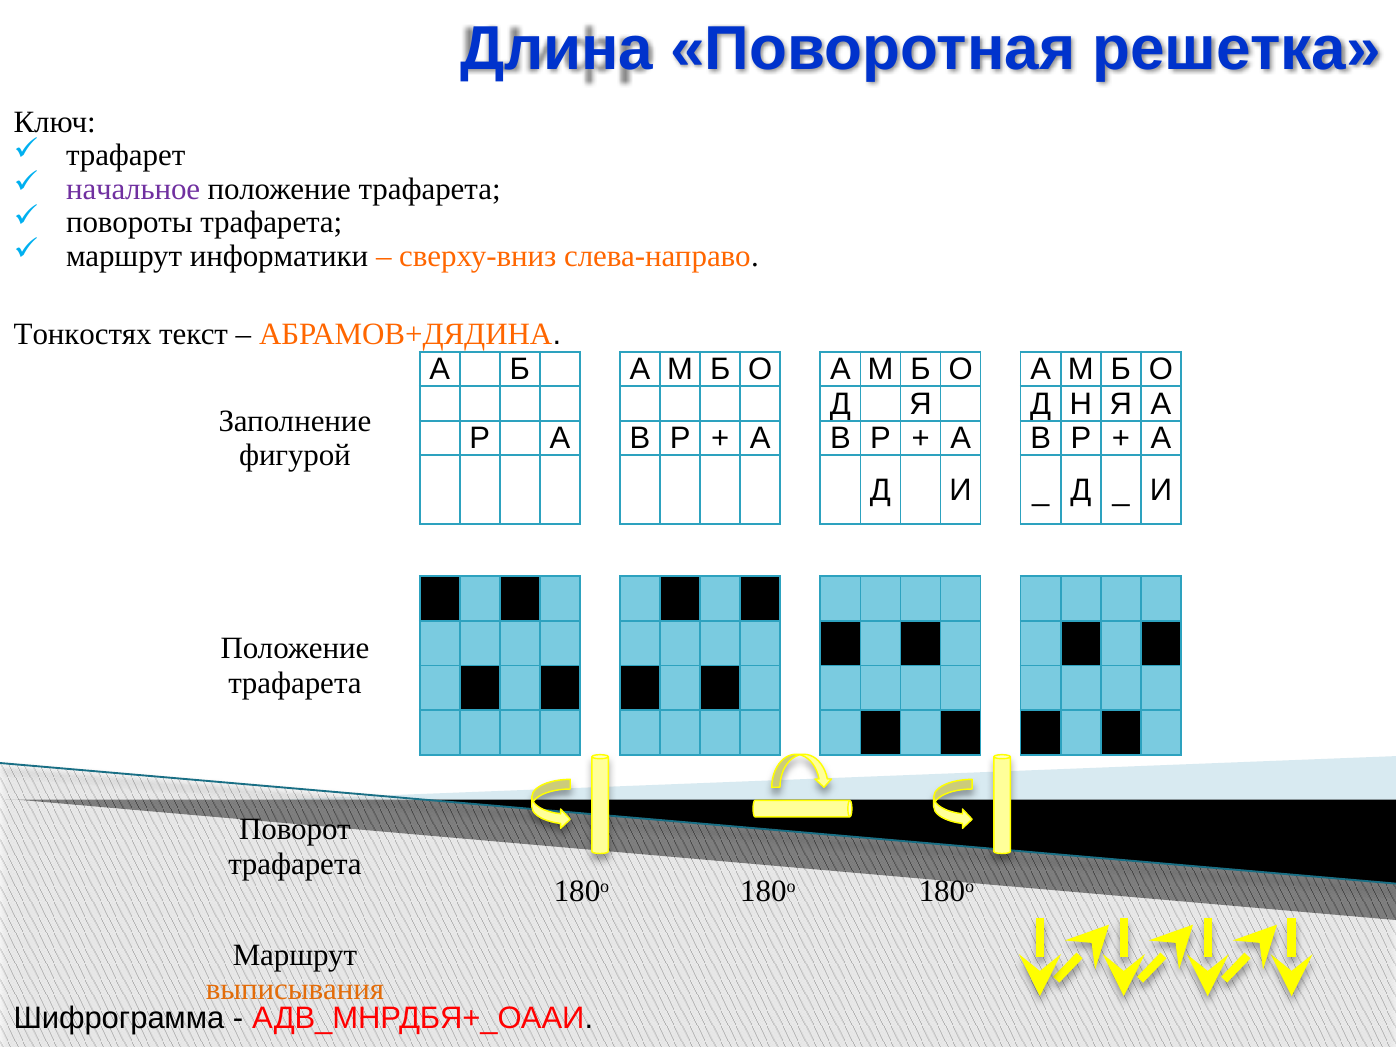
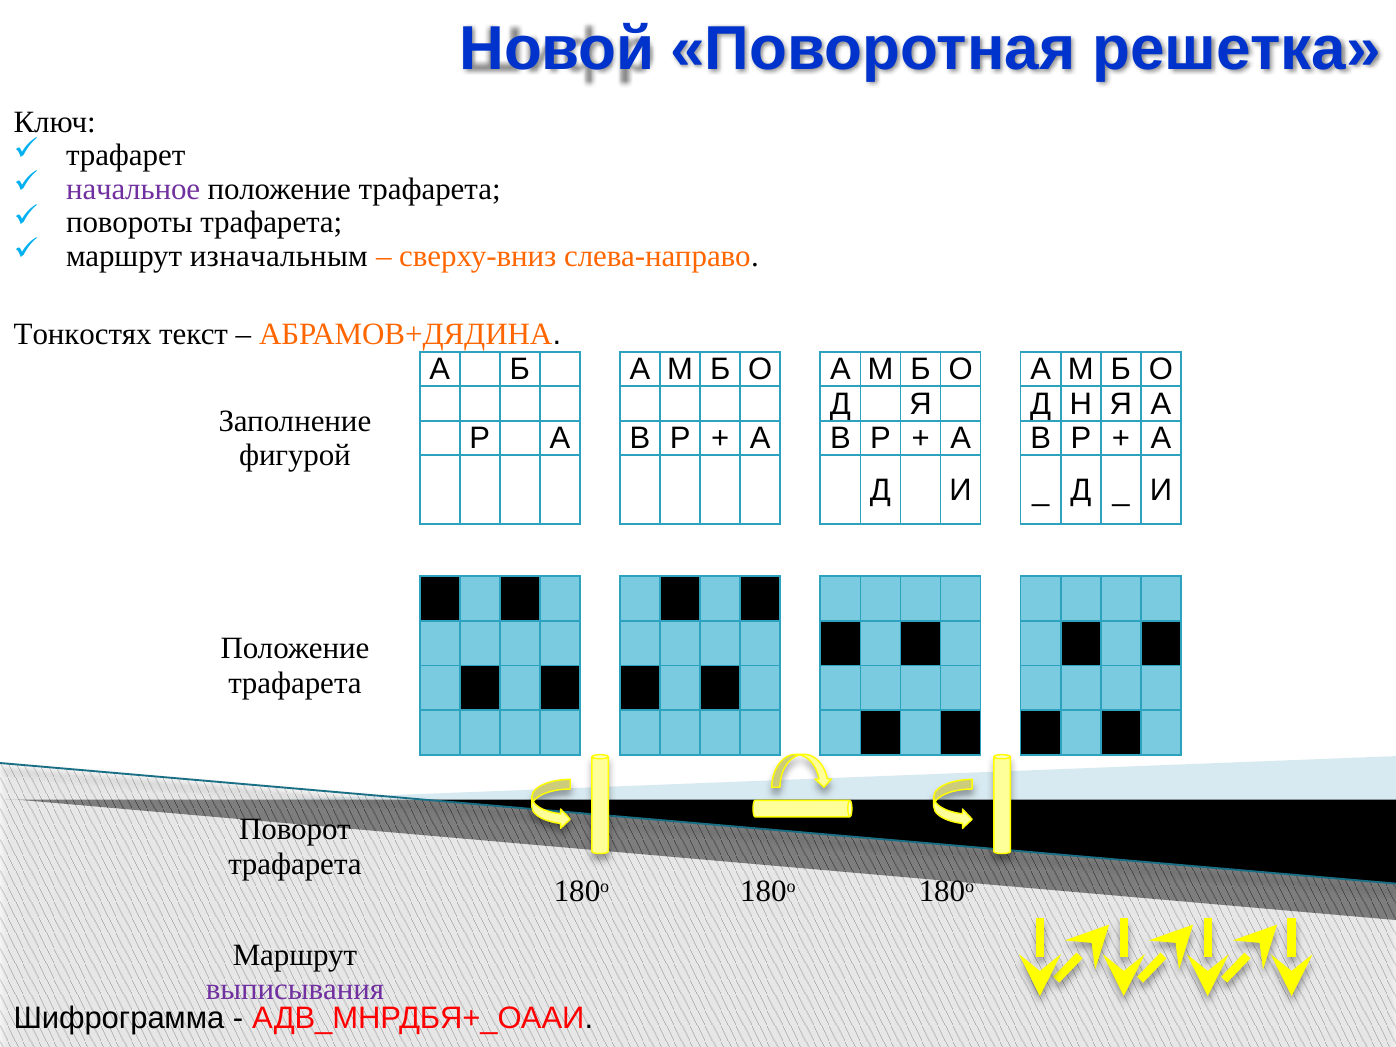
Длина: Длина -> Новой (557, 49)
информатики: информатики -> изначальным (279, 256)
выписывания colour: orange -> purple (295, 990)
